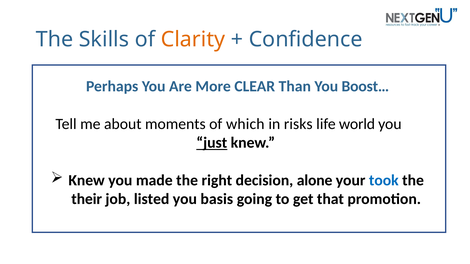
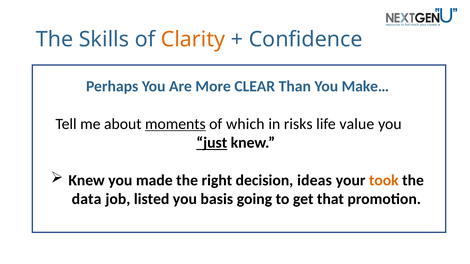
Boost…: Boost… -> Make… (365, 87)
moments underline: none -> present (175, 124)
world: world -> value (357, 124)
alone: alone -> ideas (314, 181)
took colour: blue -> orange (384, 181)
their: their -> data (87, 199)
